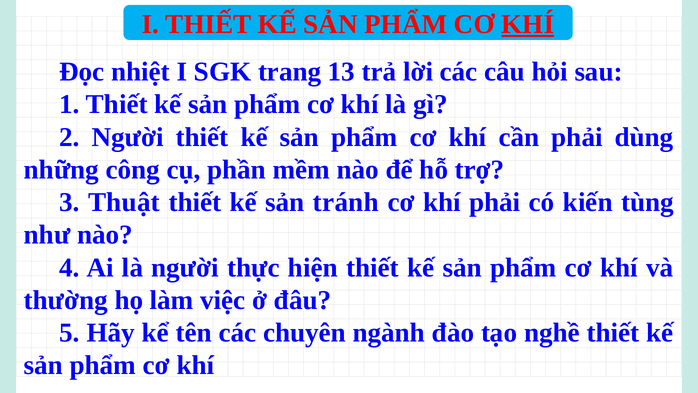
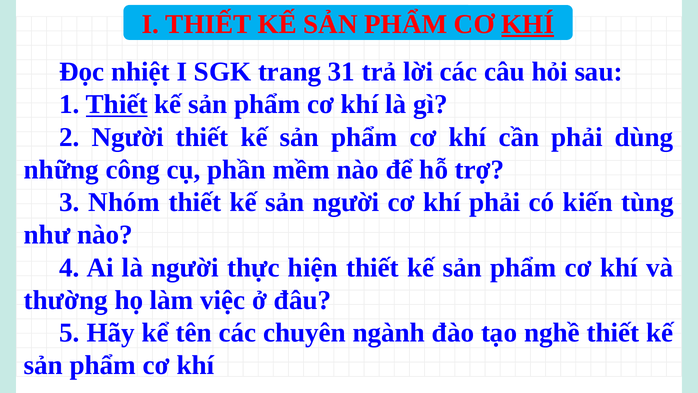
13: 13 -> 31 (342, 72)
Thiết underline: none -> present (117, 104)
Thuật: Thuật -> Nhóm (124, 202)
sản tránh: tránh -> người (346, 202)
